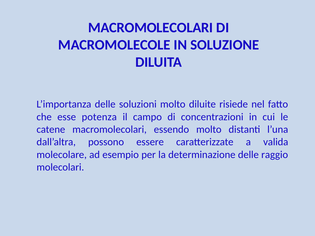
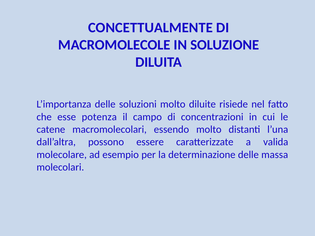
MACROMOLECOLARI: MACROMOLECOLARI -> CONCETTUALMENTE (150, 28)
raggio: raggio -> massa (275, 155)
